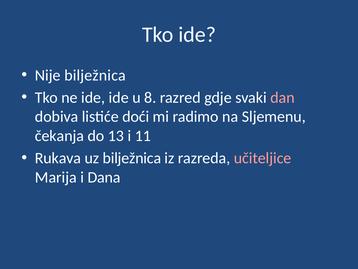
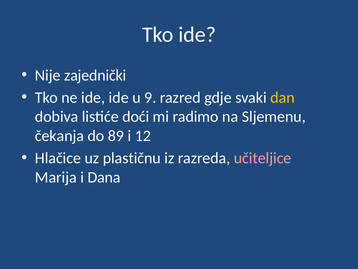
Nije bilježnica: bilježnica -> zajednički (95, 75)
8: 8 -> 9 (150, 97)
dan colour: pink -> yellow (283, 97)
13: 13 -> 89 (116, 136)
11: 11 -> 12 (143, 136)
Rukava: Rukava -> Hlačice (58, 158)
uz bilježnica: bilježnica -> plastičnu (132, 158)
